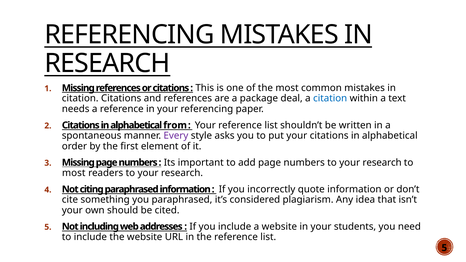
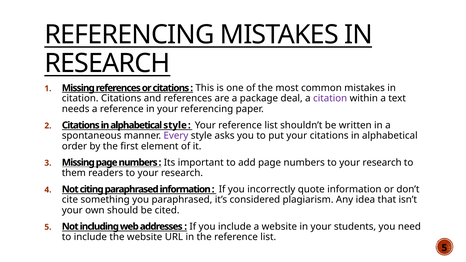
citation colour: blue -> purple (330, 99)
alphabetical from: from -> style (175, 125)
most: most -> them (74, 173)
